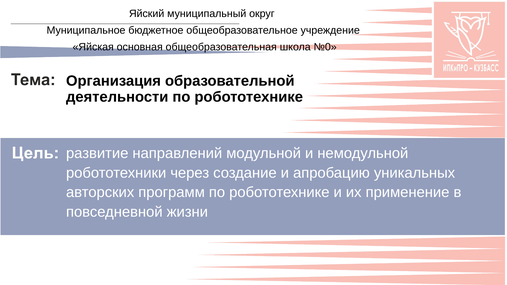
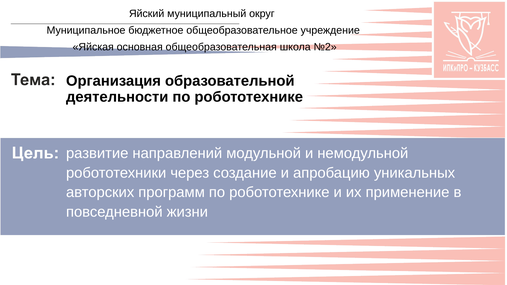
№0: №0 -> №2 (325, 47)
